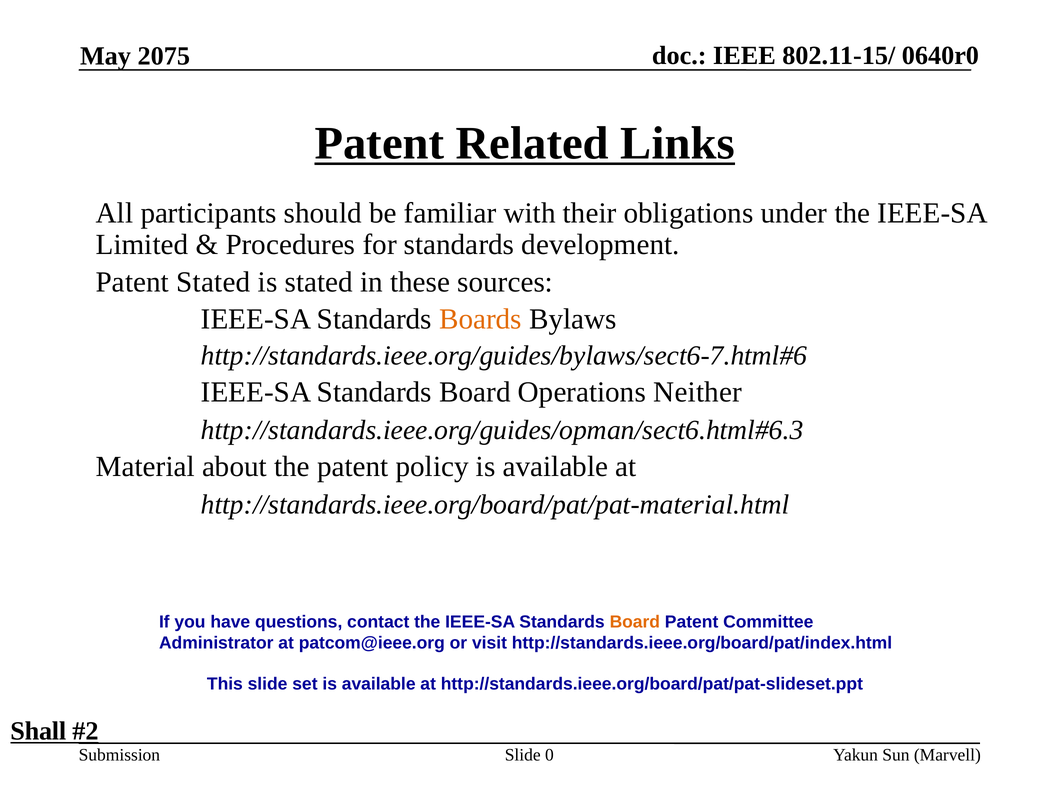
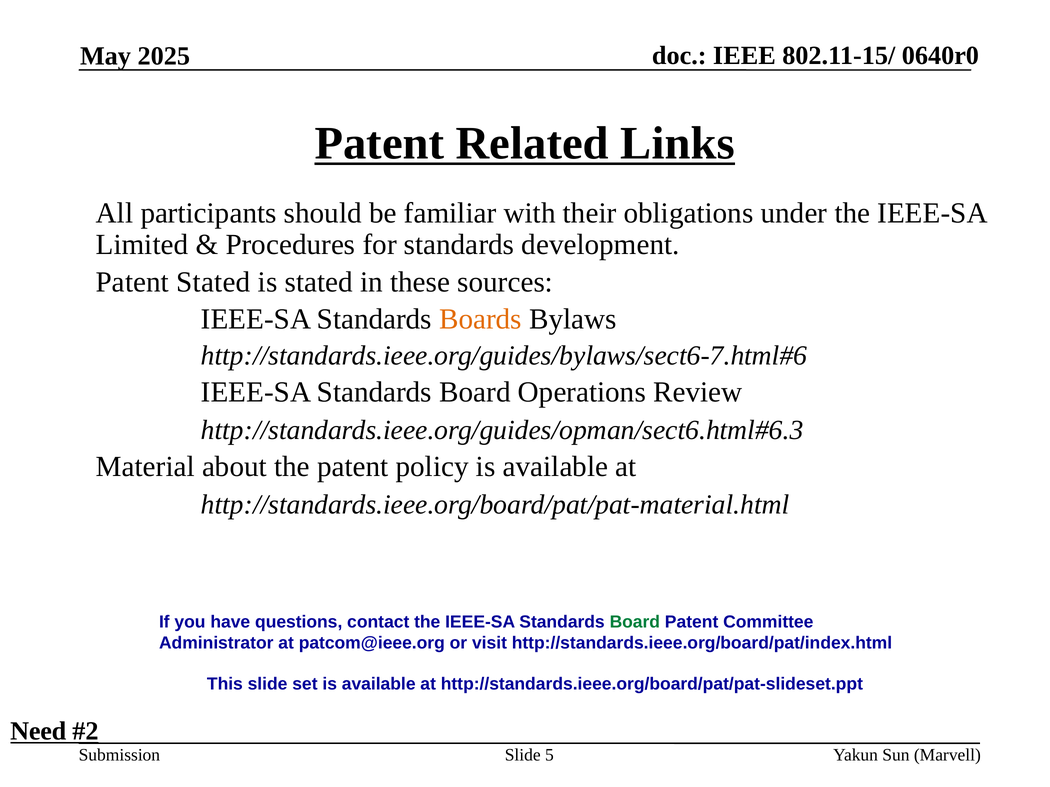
2075: 2075 -> 2025 (164, 56)
Neither: Neither -> Review (698, 392)
Board colour: orange -> green (635, 622)
Shall: Shall -> Need (38, 731)
0: 0 -> 5 (549, 755)
